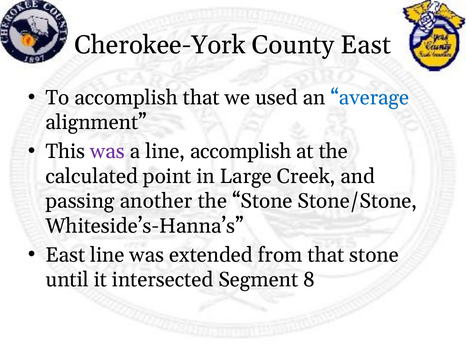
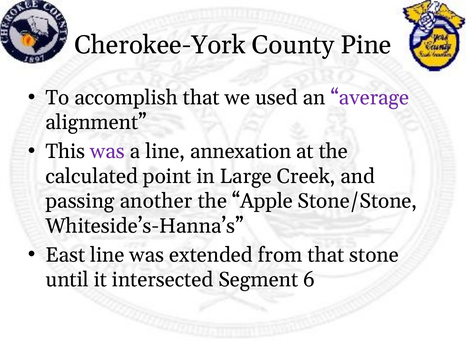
County East: East -> Pine (366, 45)
average colour: blue -> purple (370, 98)
line accomplish: accomplish -> annexation (241, 152)
the Stone: Stone -> Apple (262, 201)
8: 8 -> 6 (309, 280)
